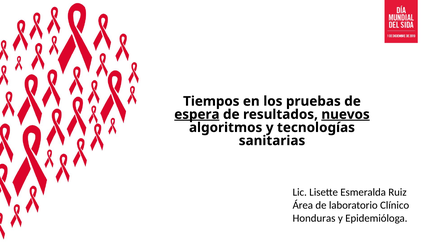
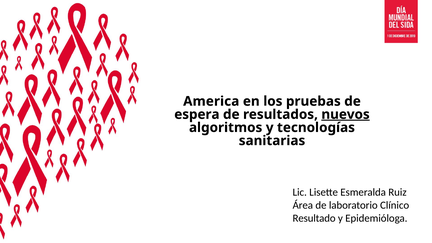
Tiempos: Tiempos -> America (211, 101)
espera underline: present -> none (197, 114)
Honduras: Honduras -> Resultado (314, 218)
